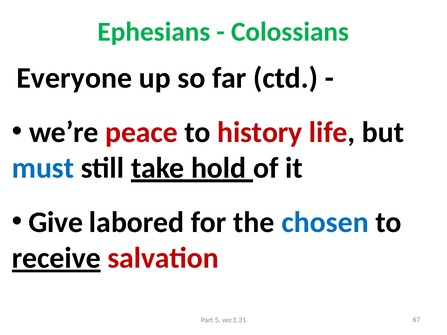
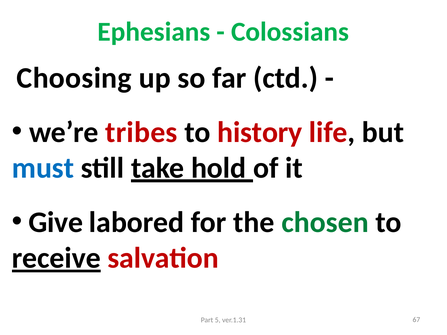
Everyone: Everyone -> Choosing (74, 78)
peace: peace -> tribes (141, 132)
chosen colour: blue -> green (325, 223)
